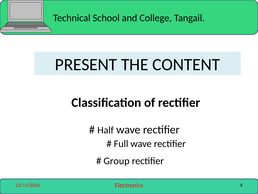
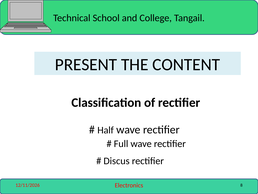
Group: Group -> Discus (117, 161)
